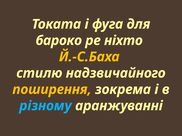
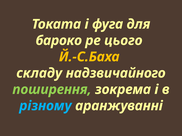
ніхто: ніхто -> цього (123, 41)
стилю: стилю -> складу (39, 73)
поширення colour: yellow -> light green (52, 90)
